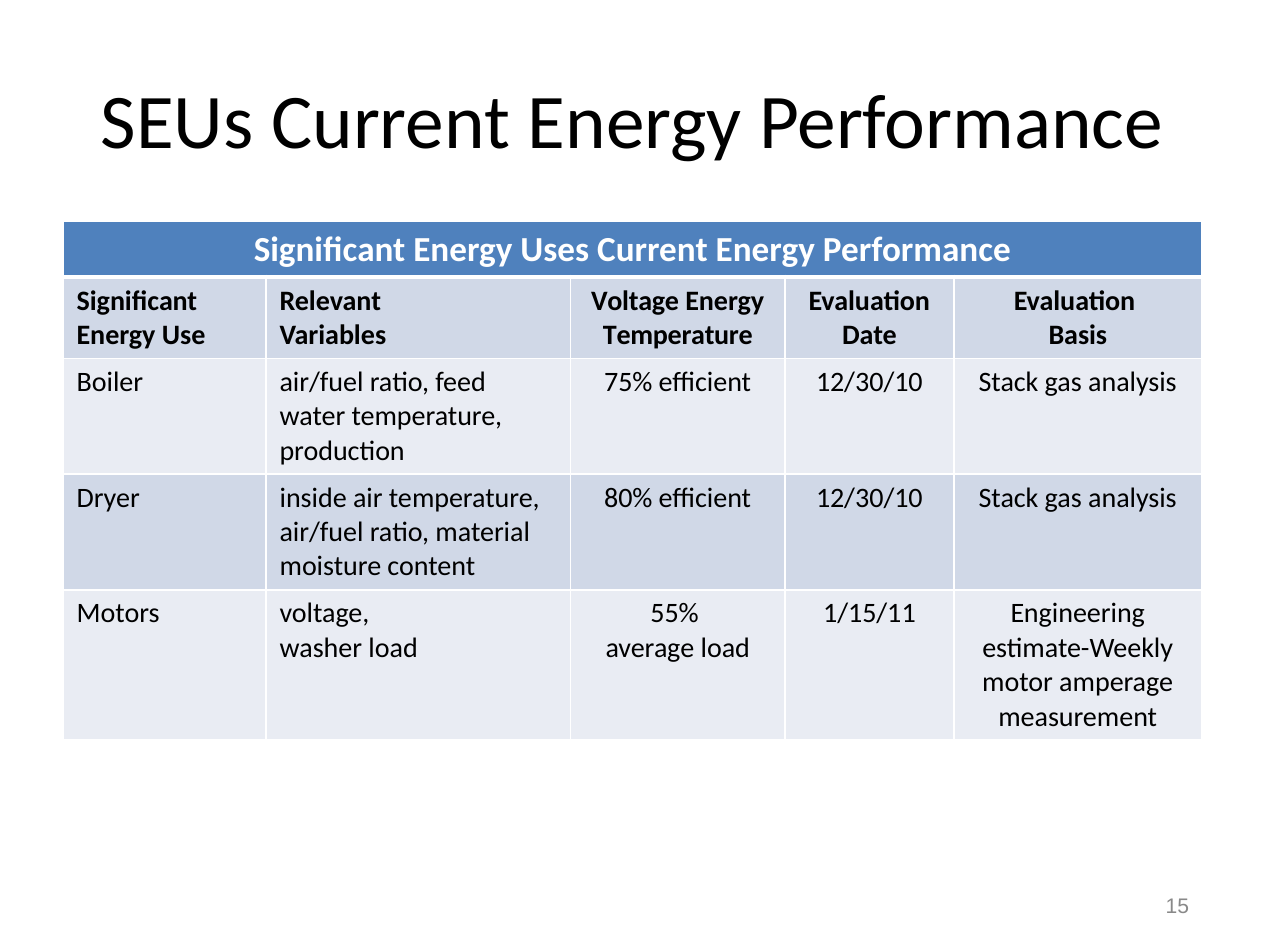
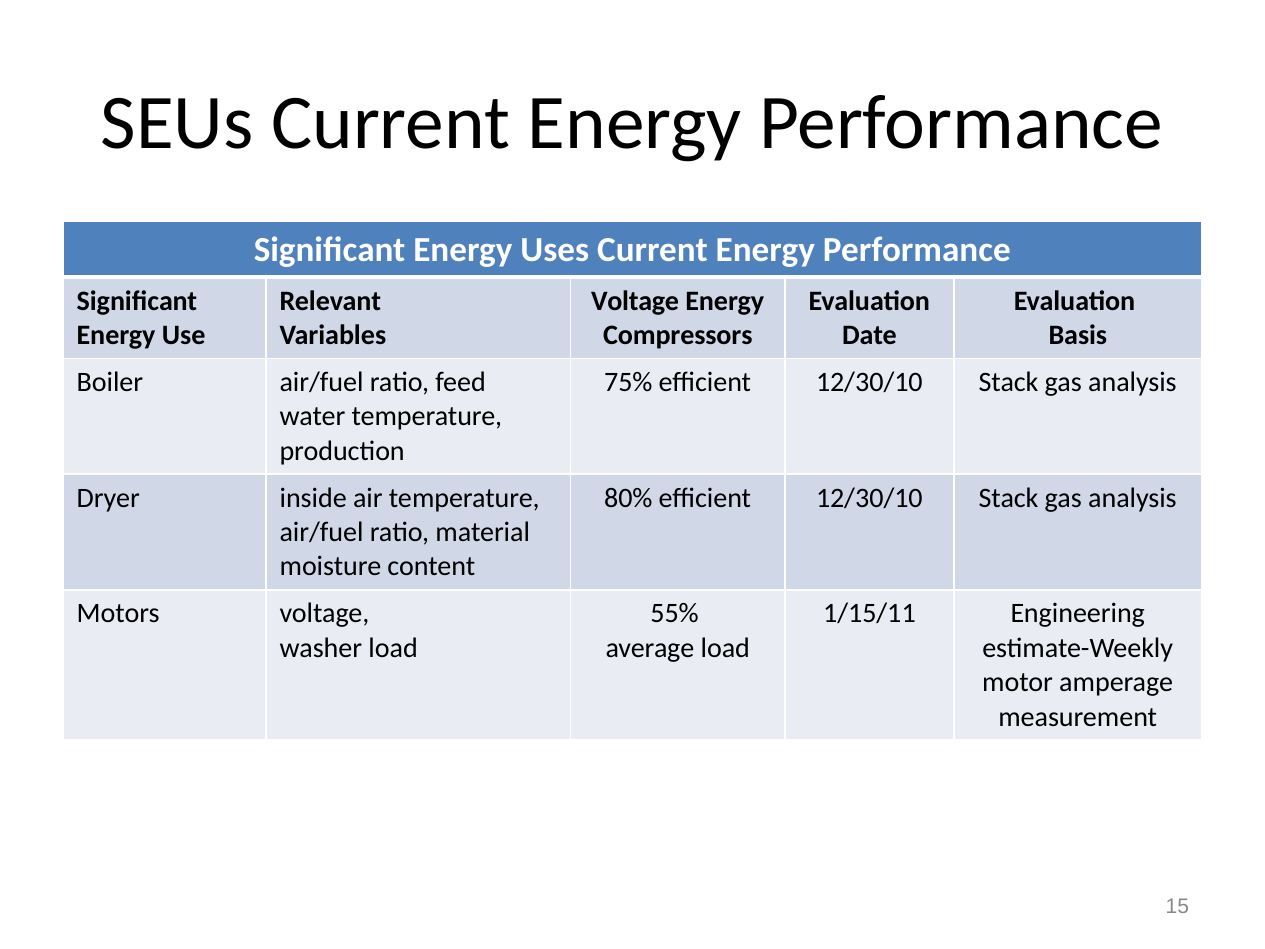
Temperature: Temperature -> Compressors (678, 335)
